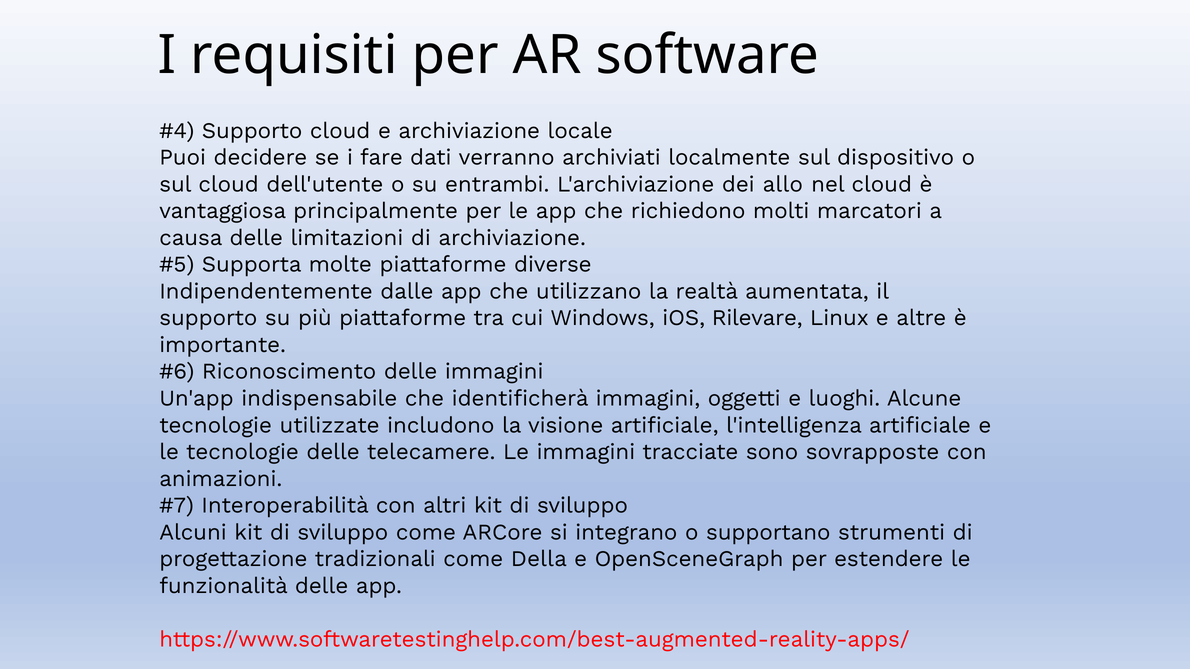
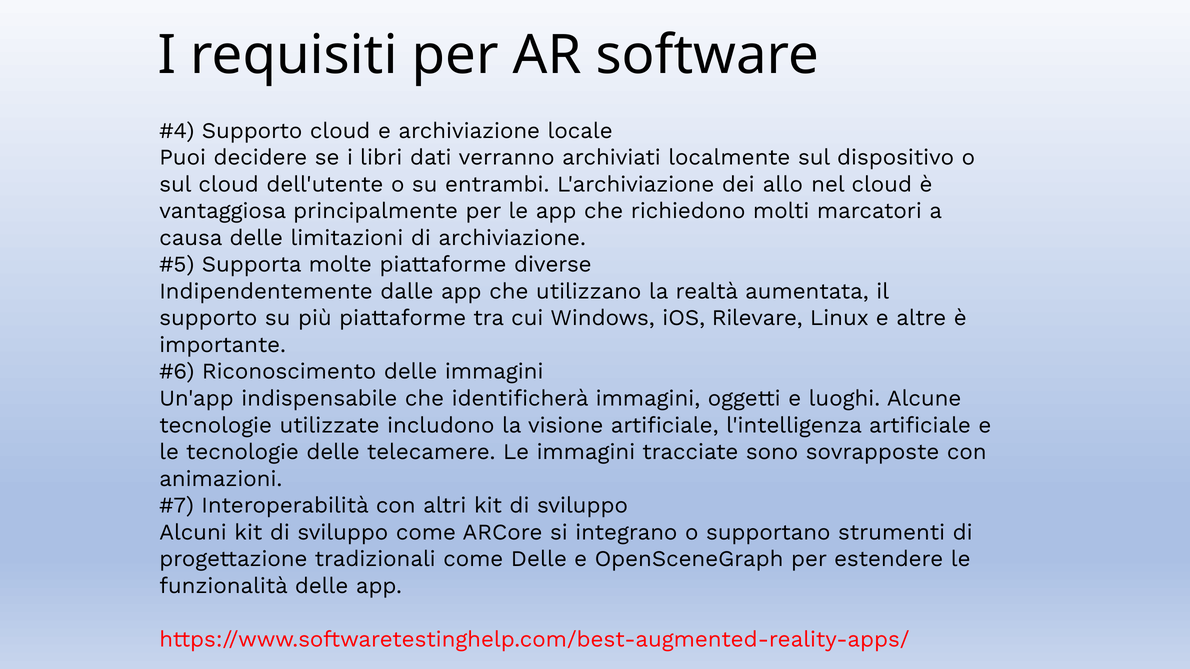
fare: fare -> libri (381, 158)
come Della: Della -> Delle (539, 559)
